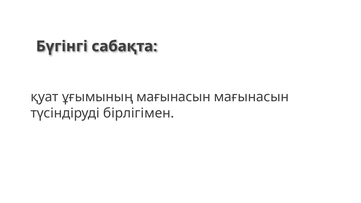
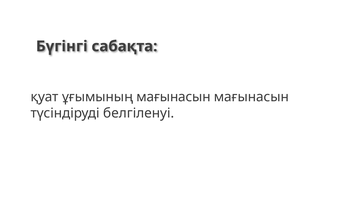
бірлігімен: бірлігімен -> белгіленуі (139, 113)
